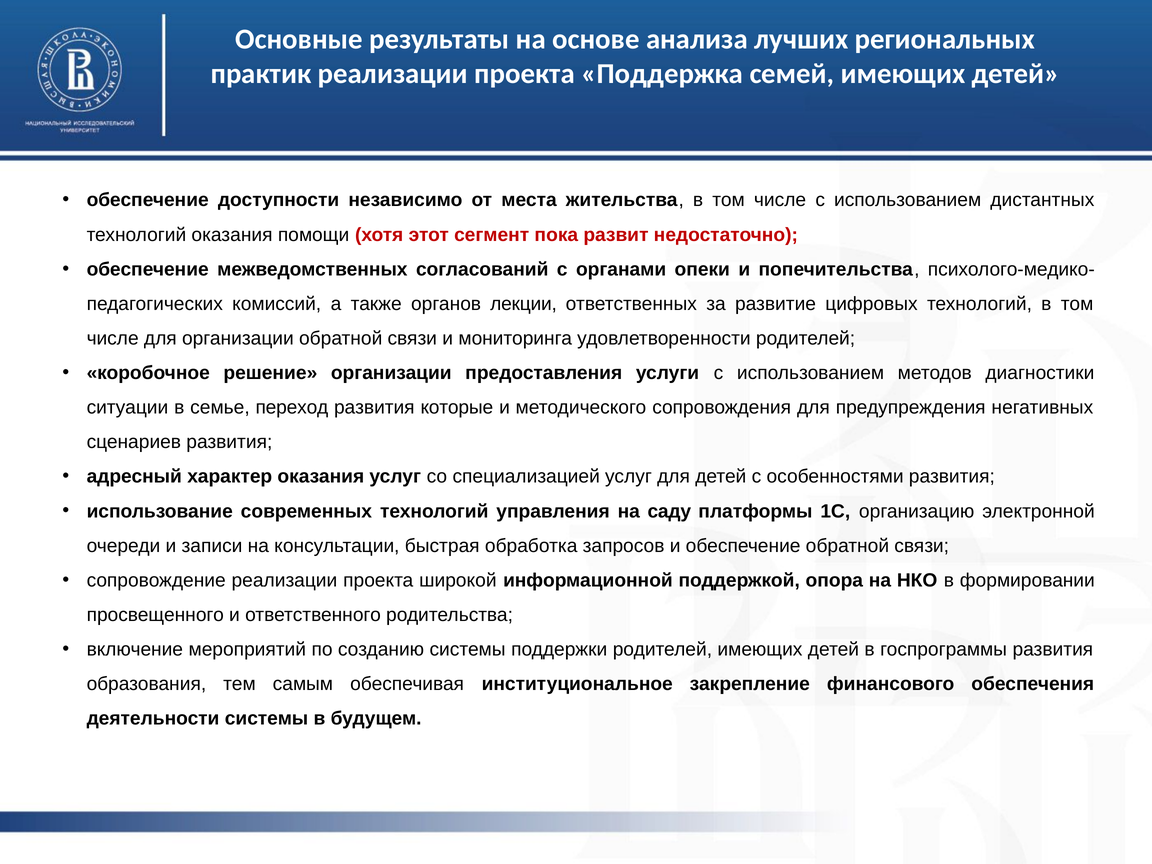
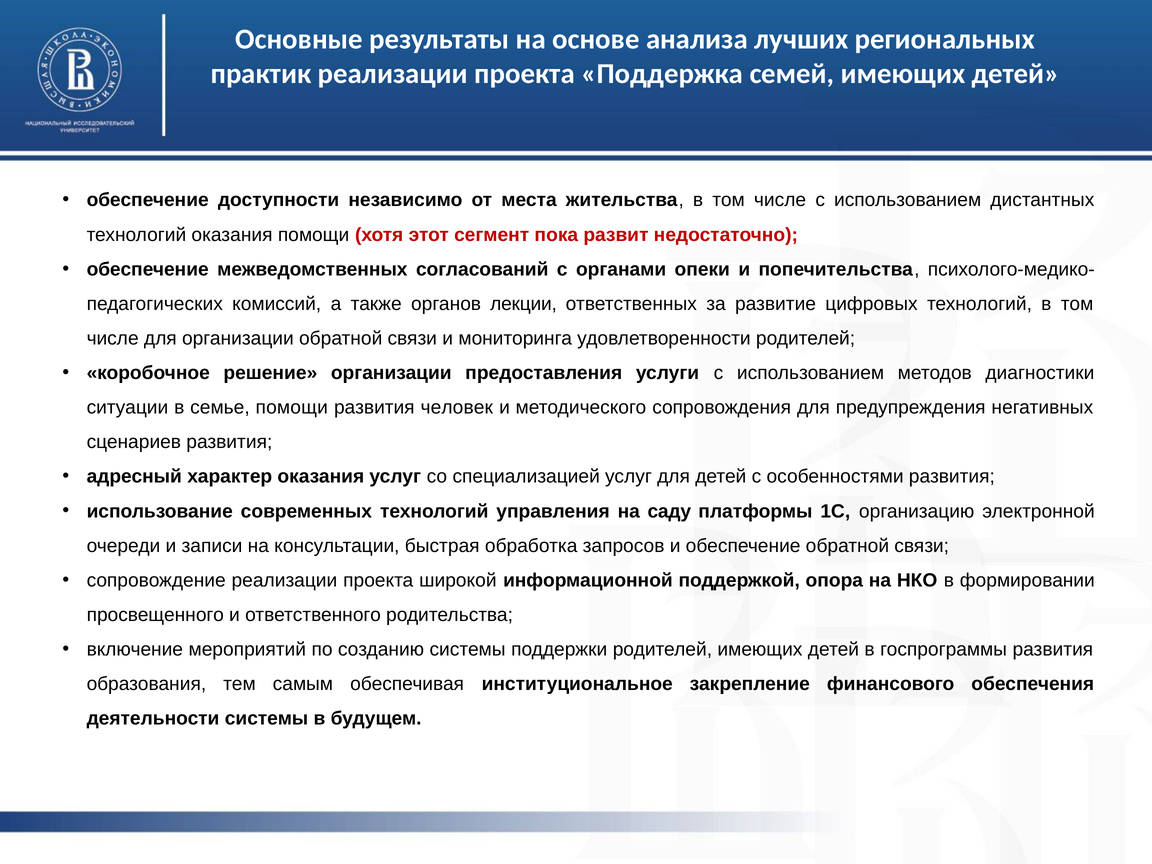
семье переход: переход -> помощи (292, 408)
которые: которые -> человек (457, 408)
